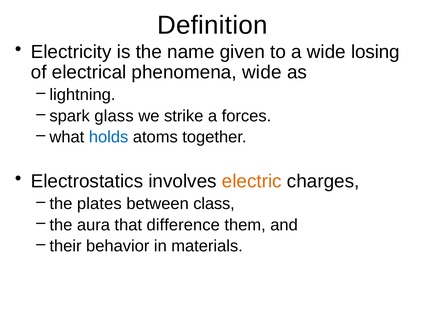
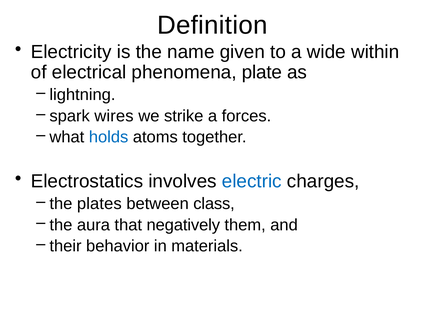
losing: losing -> within (375, 52)
phenomena wide: wide -> plate (262, 72)
glass: glass -> wires (114, 116)
electric colour: orange -> blue (252, 181)
difference: difference -> negatively (183, 225)
